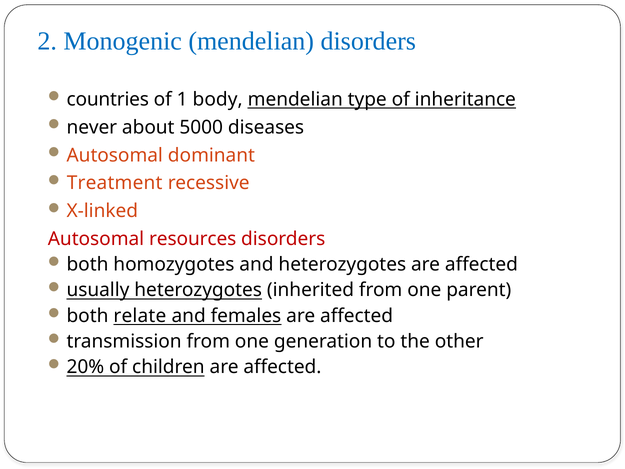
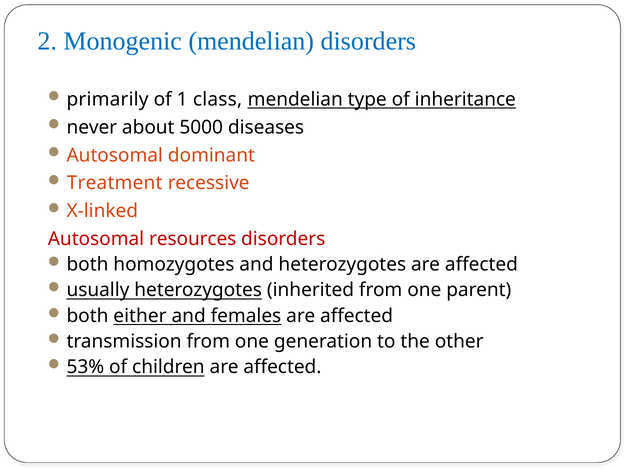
countries: countries -> primarily (108, 99)
body: body -> class (218, 99)
relate: relate -> either (140, 316)
20%: 20% -> 53% (85, 367)
